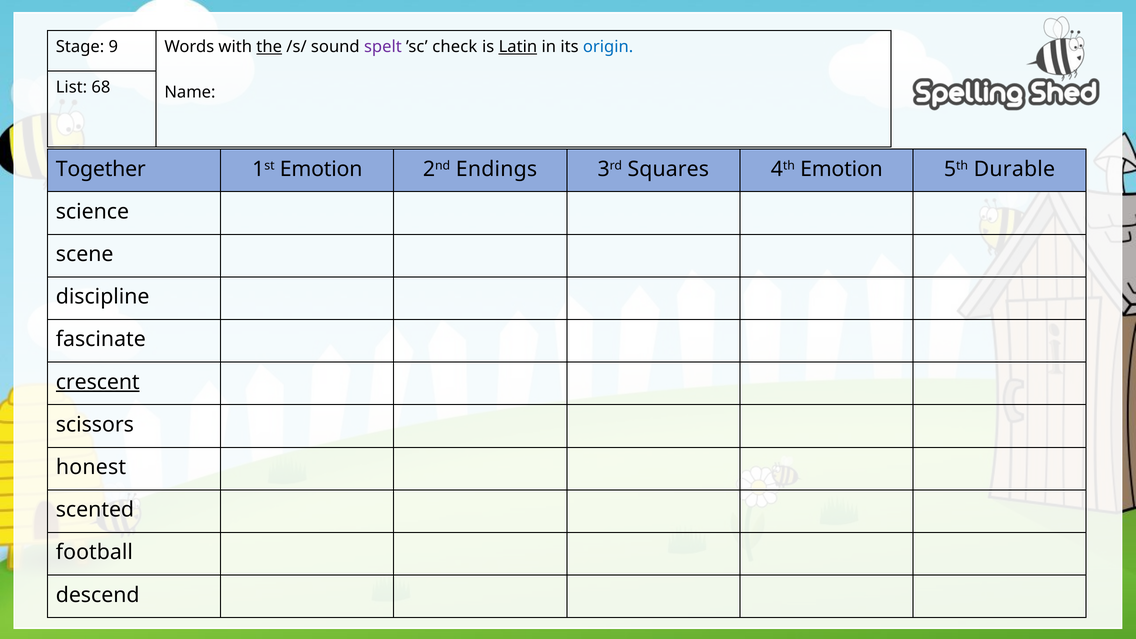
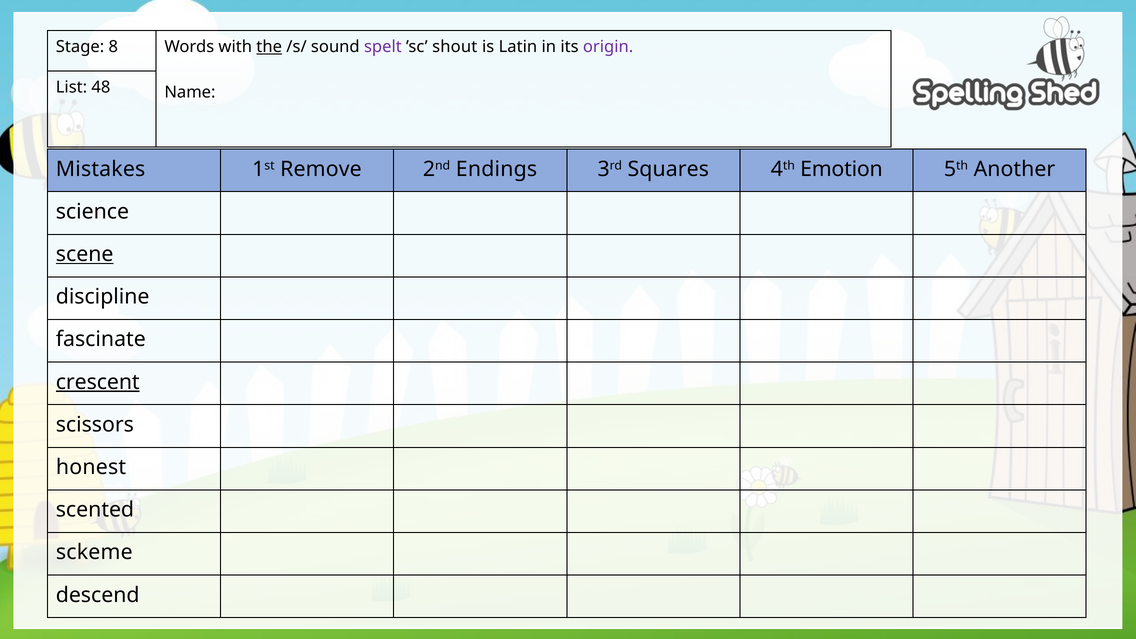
9: 9 -> 8 (113, 47)
check: check -> shout (455, 47)
Latin underline: present -> none (518, 47)
origin colour: blue -> purple (608, 47)
68: 68 -> 48 (101, 87)
Together: Together -> Mistakes (101, 169)
1st Emotion: Emotion -> Remove (321, 169)
Durable: Durable -> Another (1014, 169)
scene underline: none -> present (85, 254)
football: football -> sckeme (94, 552)
